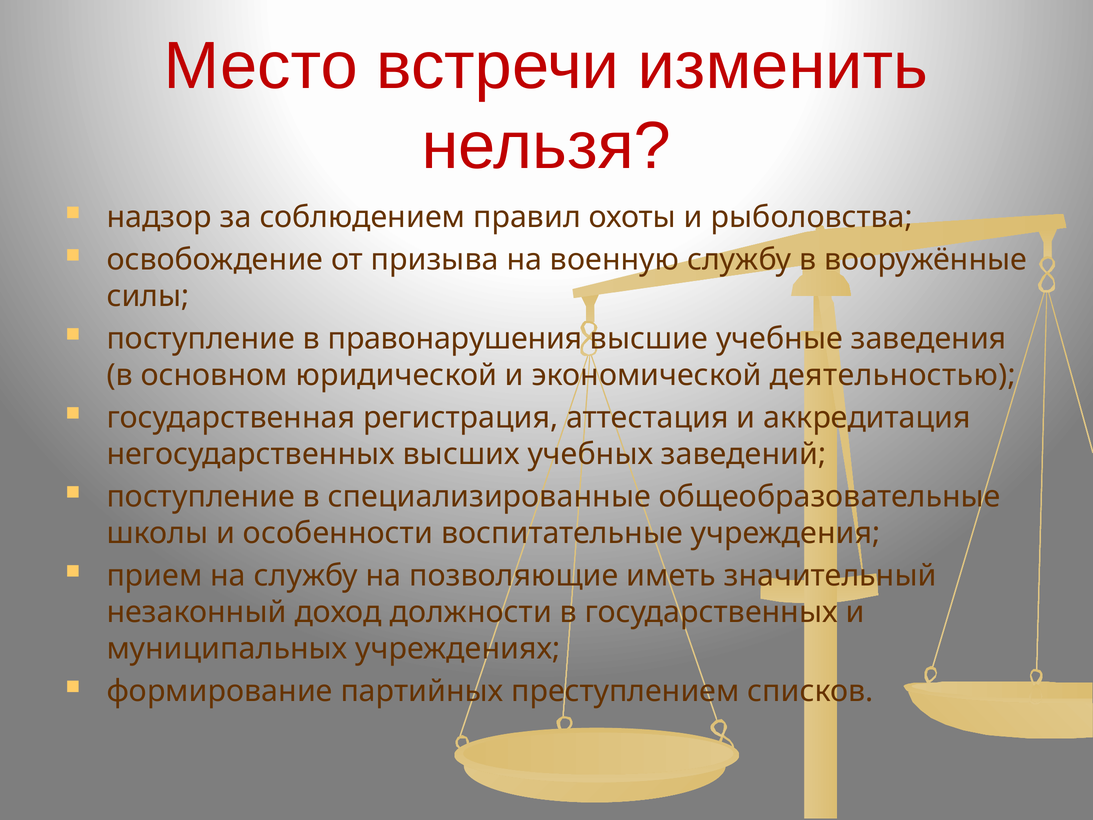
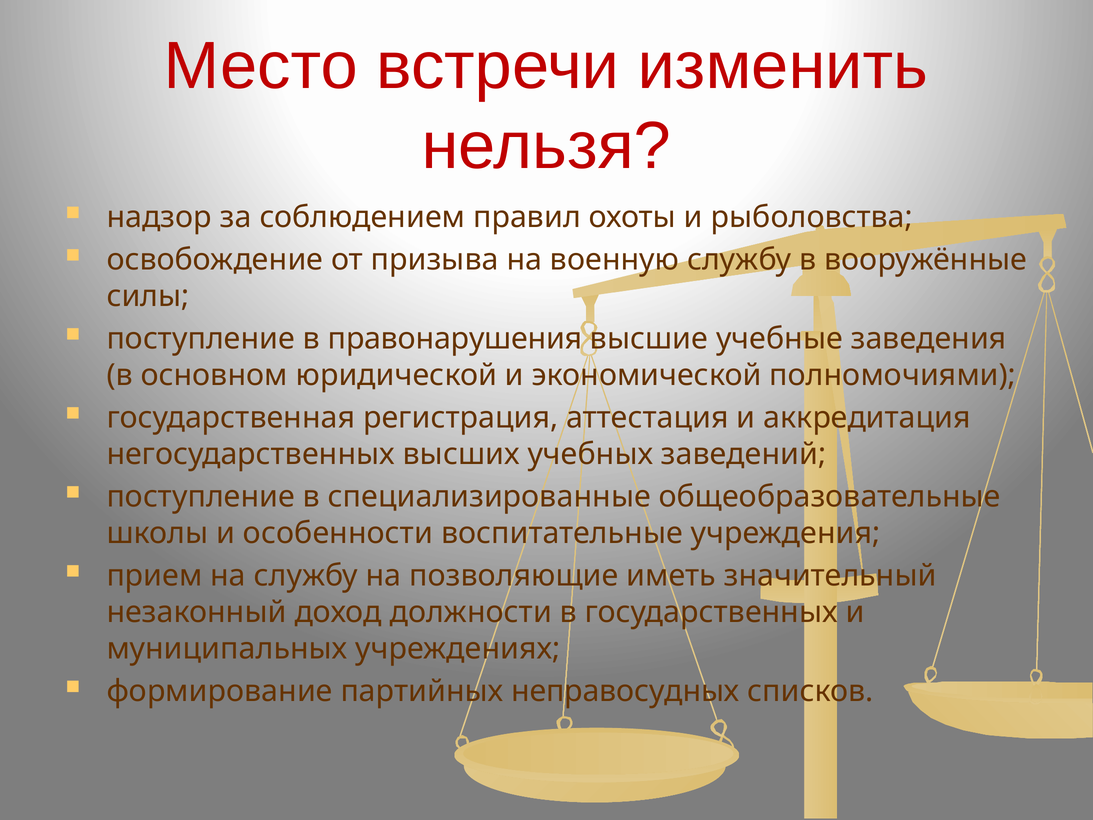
деятельностью: деятельностью -> полномочиями (893, 375)
преступлением: преступлением -> неправосудных (625, 691)
